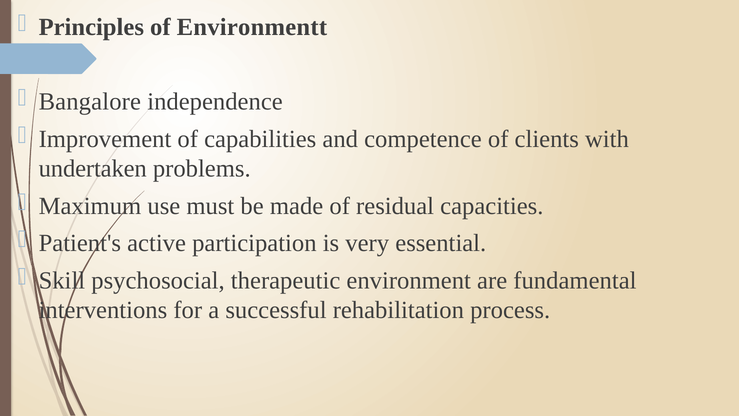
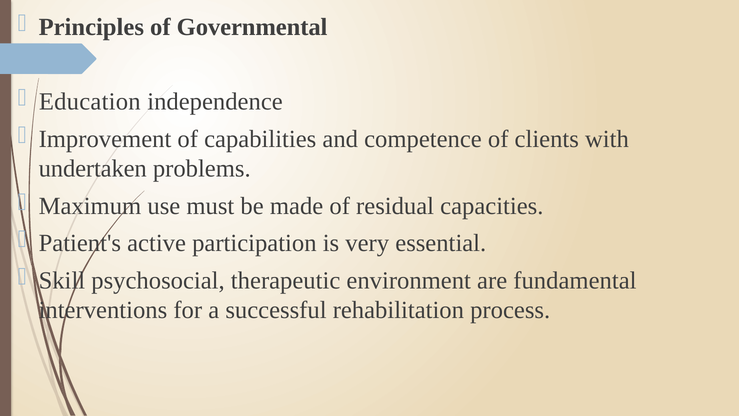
Environmentt: Environmentt -> Governmental (252, 27)
Bangalore: Bangalore -> Education (90, 102)
